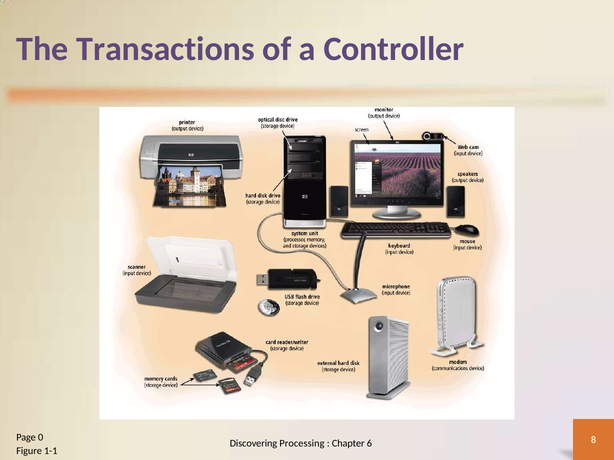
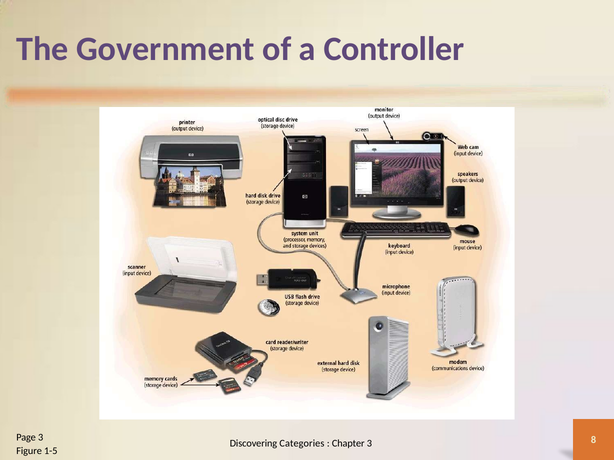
Transactions: Transactions -> Government (165, 49)
Page 0: 0 -> 3 (41, 438)
Processing: Processing -> Categories (302, 444)
Chapter 6: 6 -> 3 (369, 444)
1-1: 1-1 -> 1-5 (51, 451)
